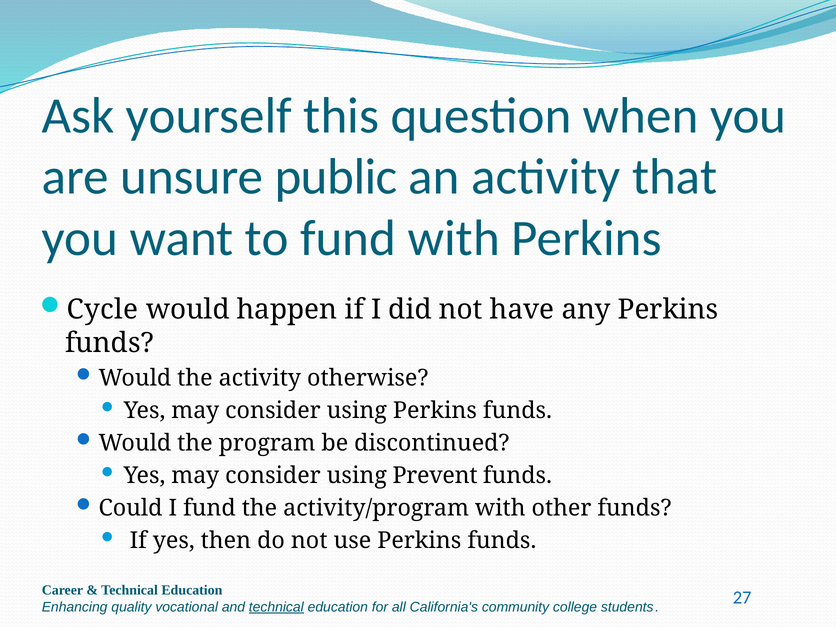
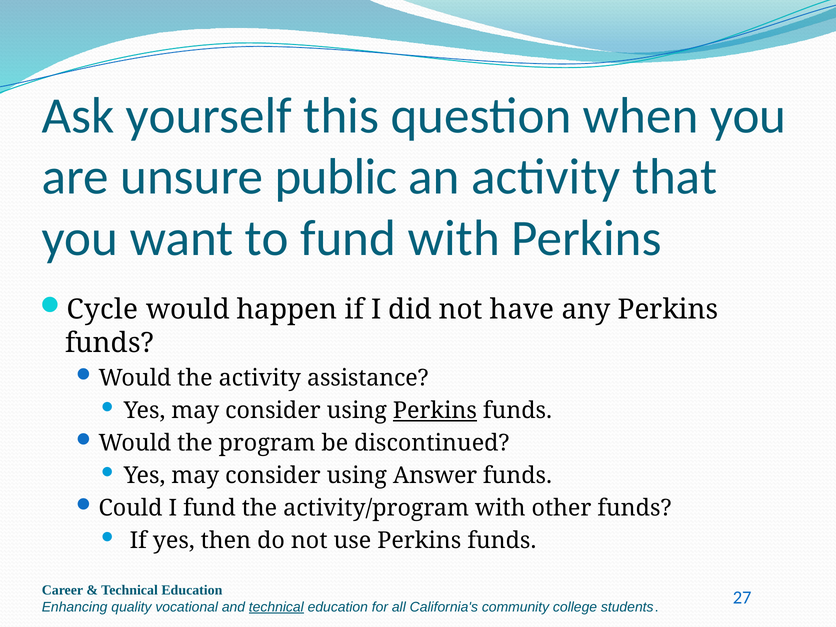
otherwise: otherwise -> assistance (368, 378)
Perkins underline: none -> present (435, 411)
Prevent: Prevent -> Answer (435, 476)
